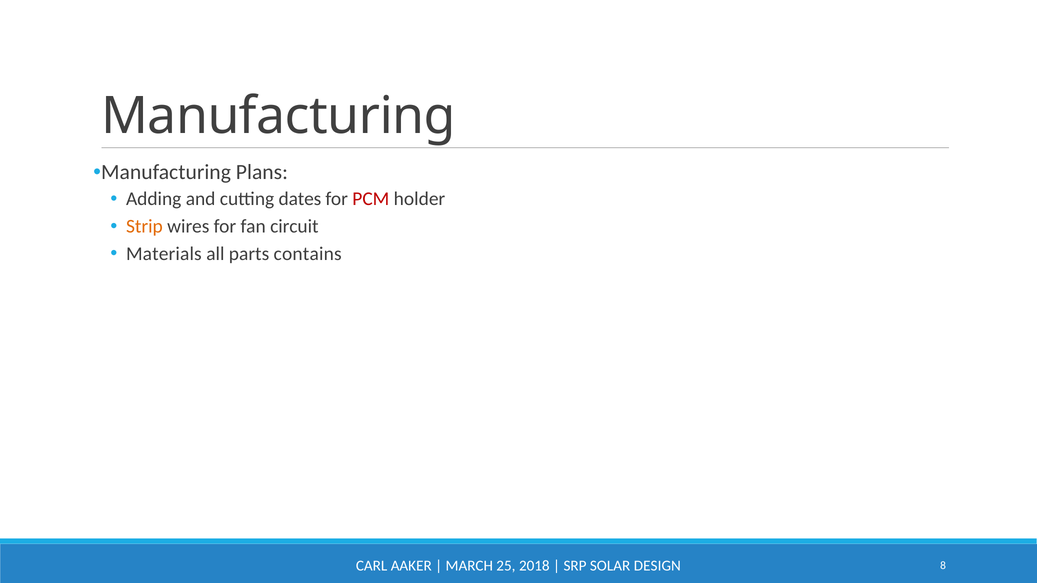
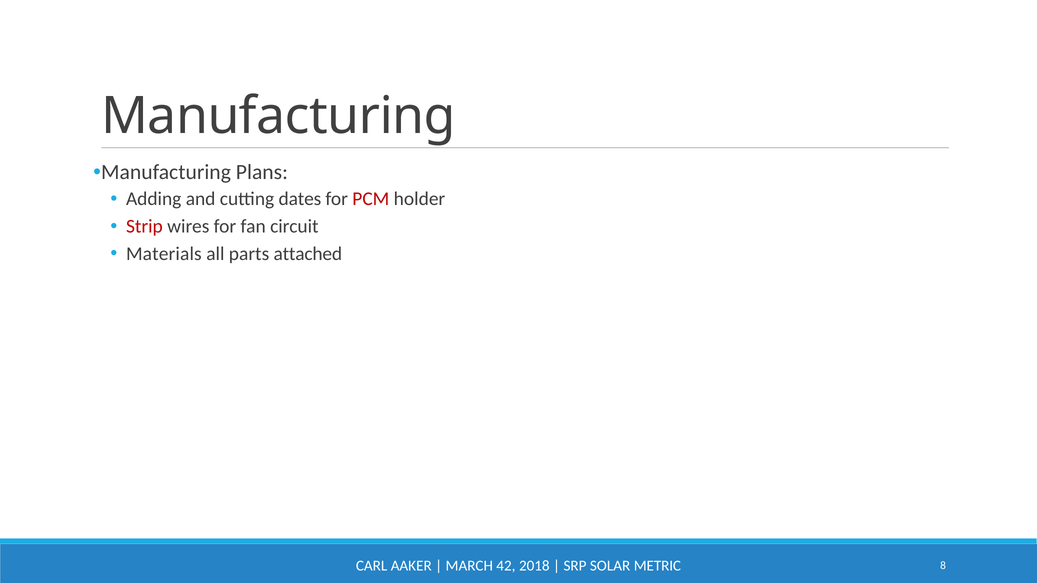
Strip colour: orange -> red (144, 226)
contains: contains -> attached (308, 254)
25: 25 -> 42 (506, 566)
DESIGN: DESIGN -> METRIC (657, 566)
